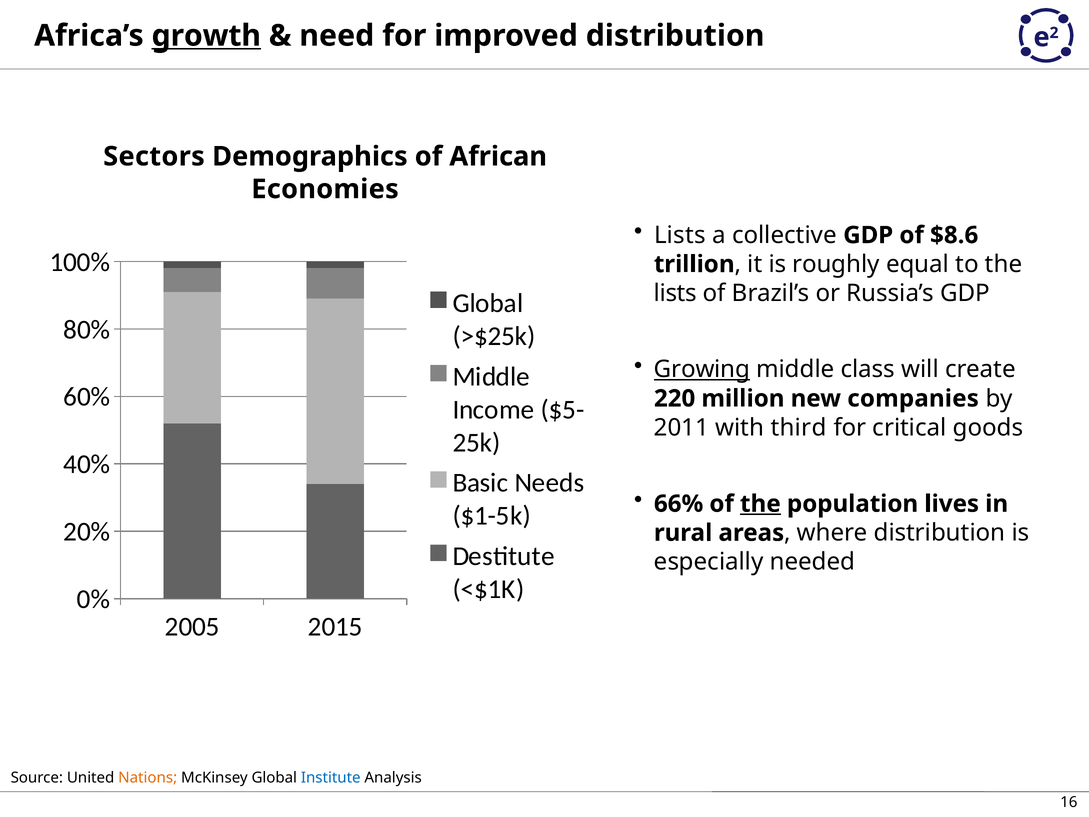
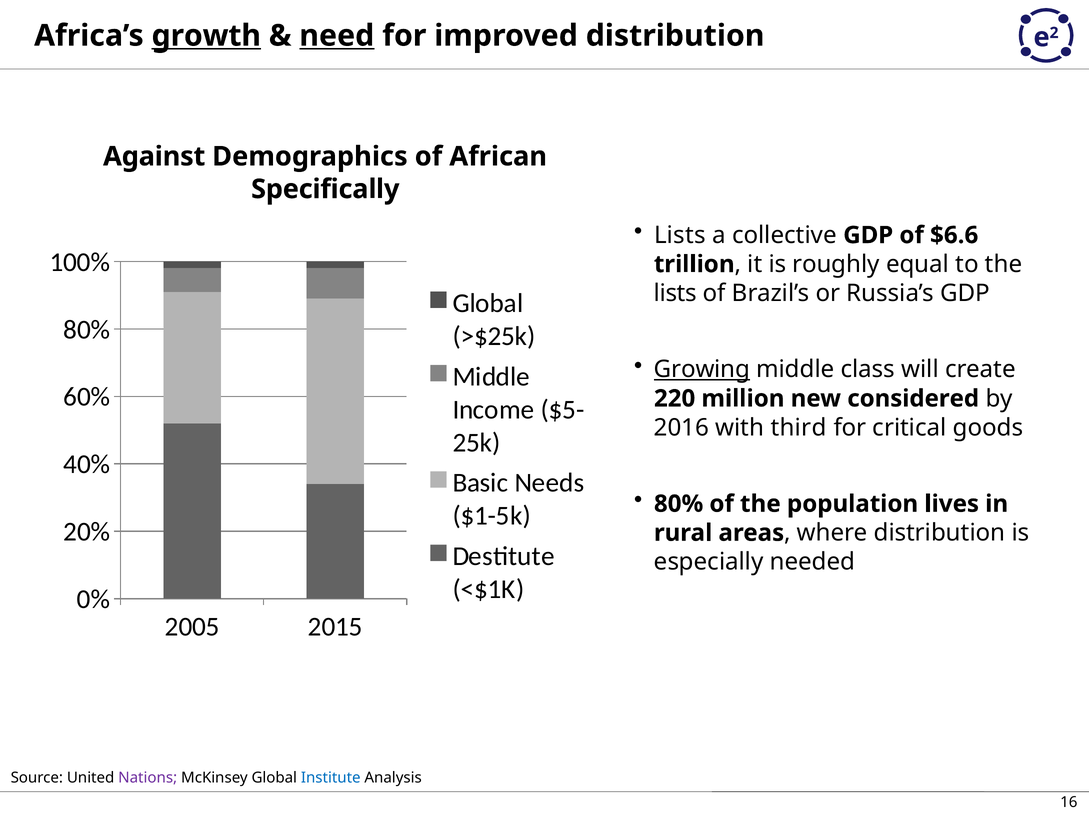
need underline: none -> present (337, 36)
Sectors: Sectors -> Against (154, 156)
Economies: Economies -> Specifically (325, 189)
$8.6: $8.6 -> $6.6 (954, 235)
companies: companies -> considered (913, 398)
2011: 2011 -> 2016 (682, 427)
66%: 66% -> 80% (679, 504)
the underline: present -> none (760, 504)
Nations colour: orange -> purple (148, 777)
